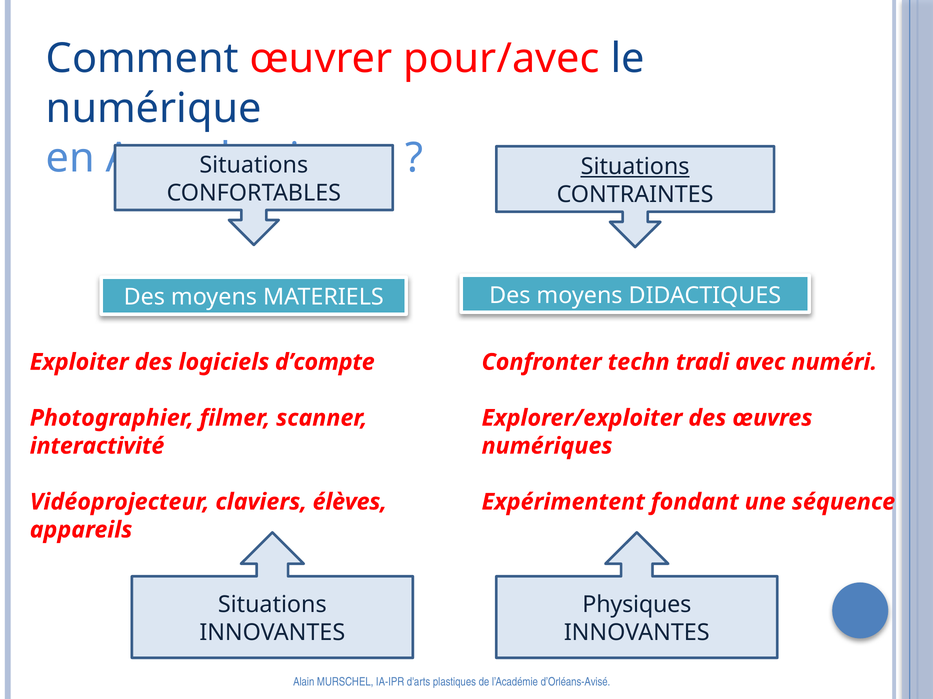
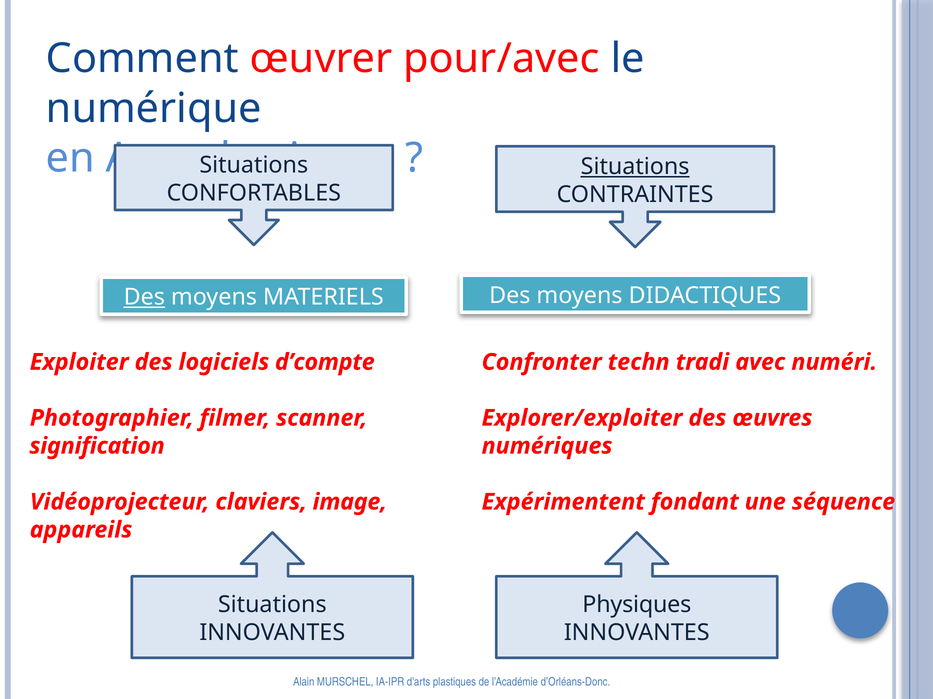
Des underline: none -> present (144, 298)
interactivité: interactivité -> signification (97, 446)
élèves: élèves -> image (350, 502)
d’Orléans-Avisé: d’Orléans-Avisé -> d’Orléans-Donc (575, 683)
